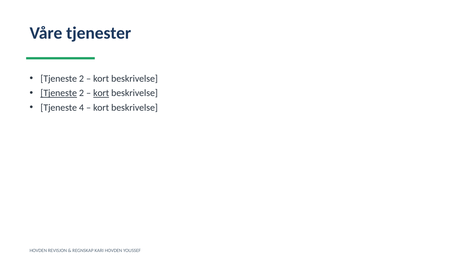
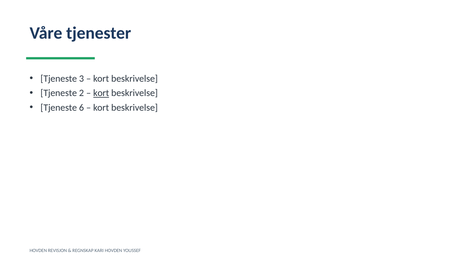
2: 2 -> 3 (82, 79)
Tjeneste underline: present -> none (59, 93)
4: 4 -> 6 (82, 108)
